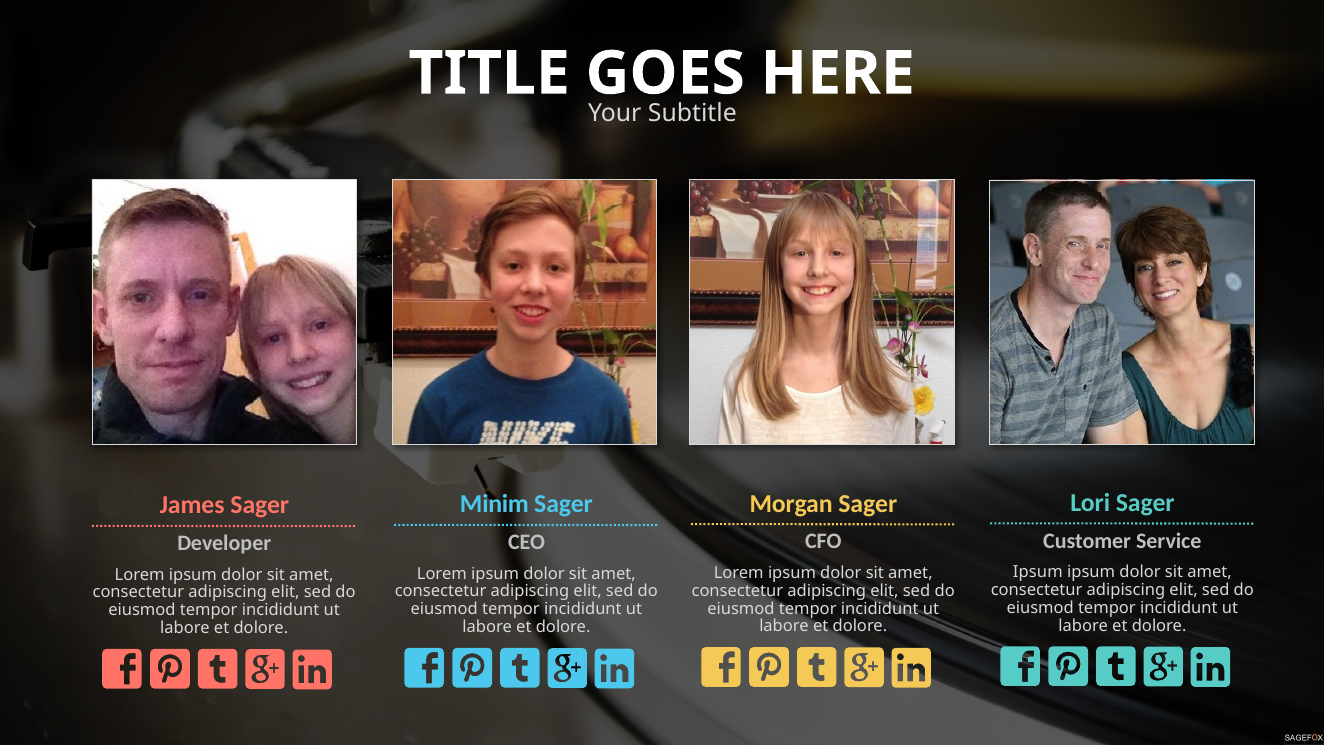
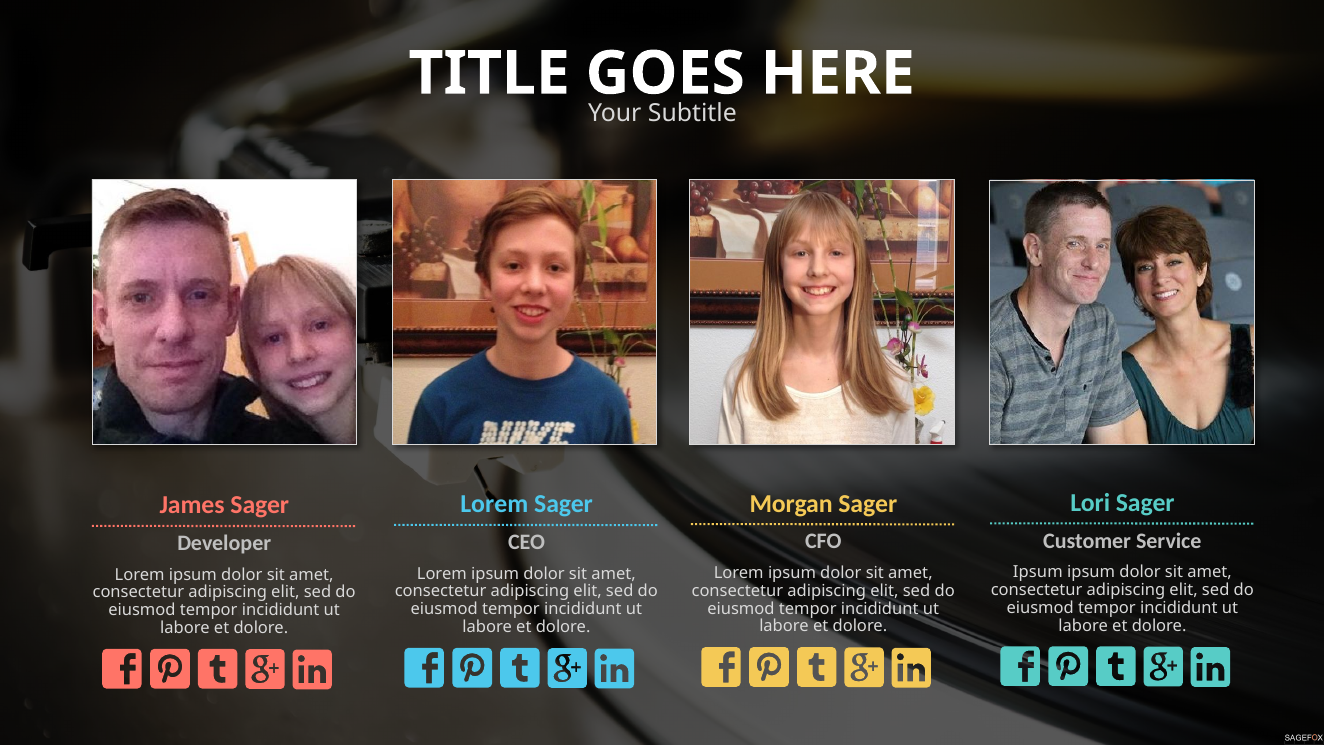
Minim: Minim -> Lorem (494, 504)
